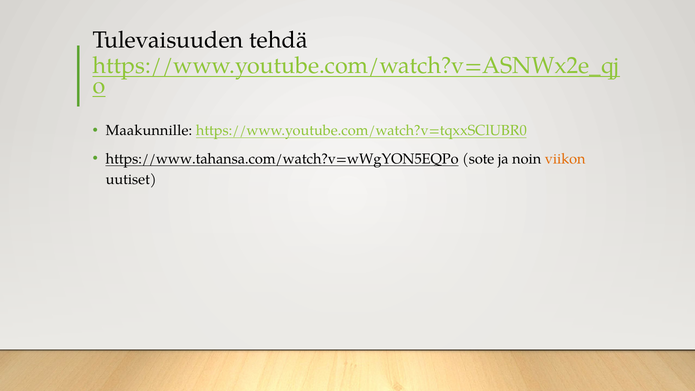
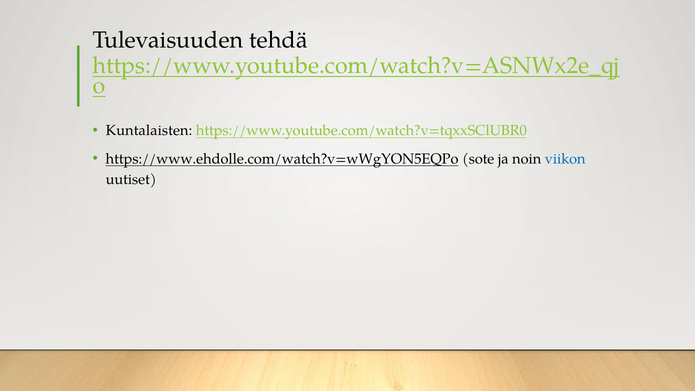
Maakunnille: Maakunnille -> Kuntalaisten (149, 131)
https://www.tahansa.com/watch?v=wWgYON5EQPo: https://www.tahansa.com/watch?v=wWgYON5EQPo -> https://www.ehdolle.com/watch?v=wWgYON5EQPo (282, 159)
viikon colour: orange -> blue (565, 159)
